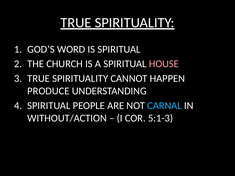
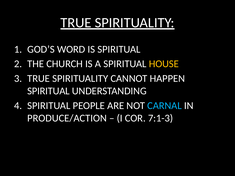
HOUSE colour: pink -> yellow (164, 64)
PRODUCE: PRODUCE -> SPIRITUAL (48, 91)
WITHOUT/ACTION: WITHOUT/ACTION -> PRODUCE/ACTION (67, 118)
5:1-3: 5:1-3 -> 7:1-3 (161, 118)
